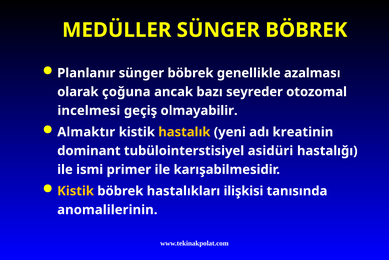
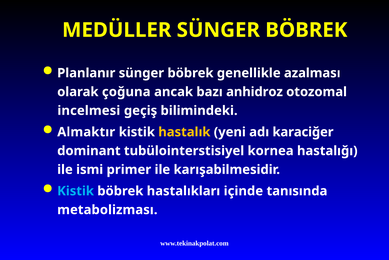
seyreder: seyreder -> anhidroz (255, 92)
olmayabilir: olmayabilir -> bilimindeki (199, 111)
kreatinin: kreatinin -> karaciğer (303, 132)
asidüri: asidüri -> kornea (271, 151)
Kistik colour: yellow -> light blue (76, 191)
ilişkisi: ilişkisi -> içinde (243, 191)
anomalilerinin: anomalilerinin -> metabolizması (107, 210)
